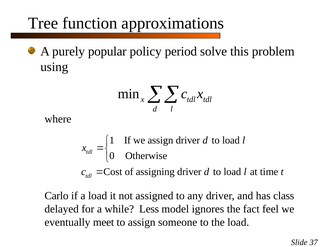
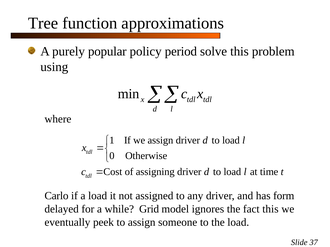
class: class -> form (284, 196)
Less: Less -> Grid (149, 209)
fact feel: feel -> this (270, 209)
meet: meet -> peek (103, 223)
